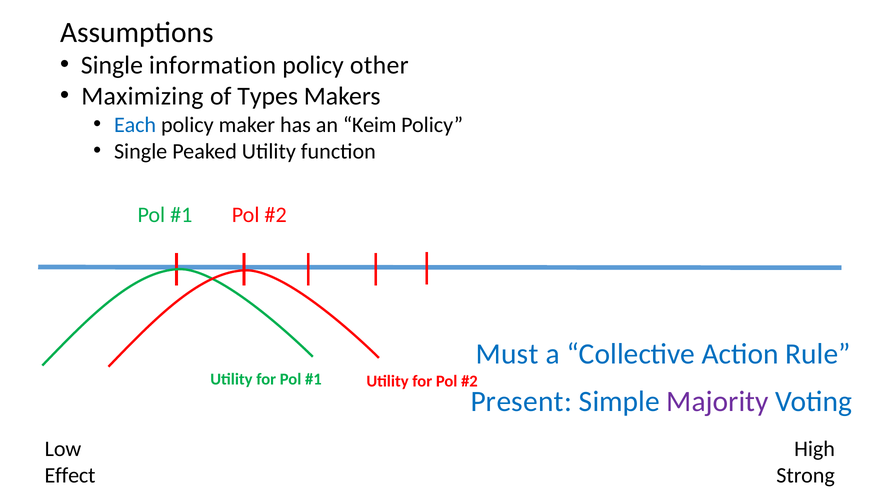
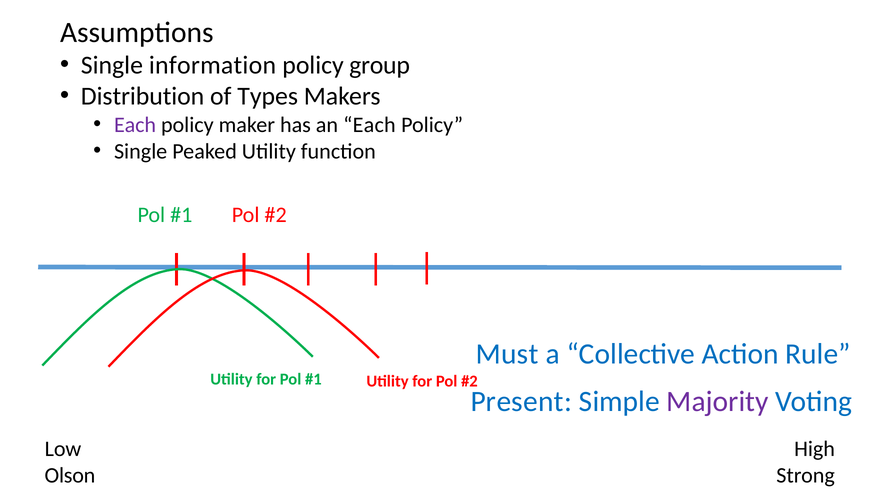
other: other -> group (380, 65)
Maximizing: Maximizing -> Distribution (143, 96)
Each colour: blue -> purple (135, 125)
an Keim: Keim -> Each (369, 125)
Effect: Effect -> Olson (70, 475)
